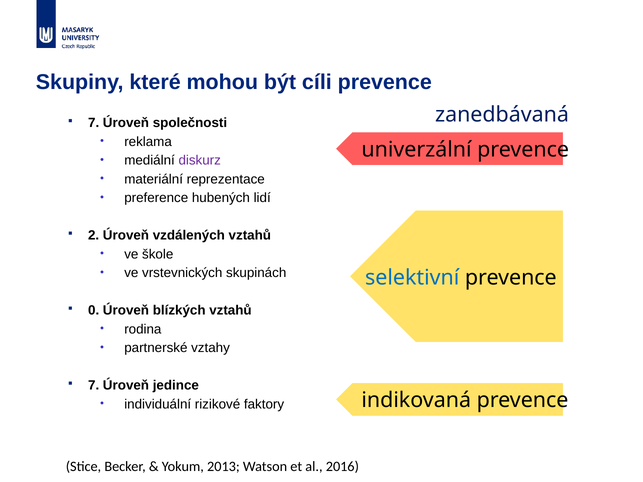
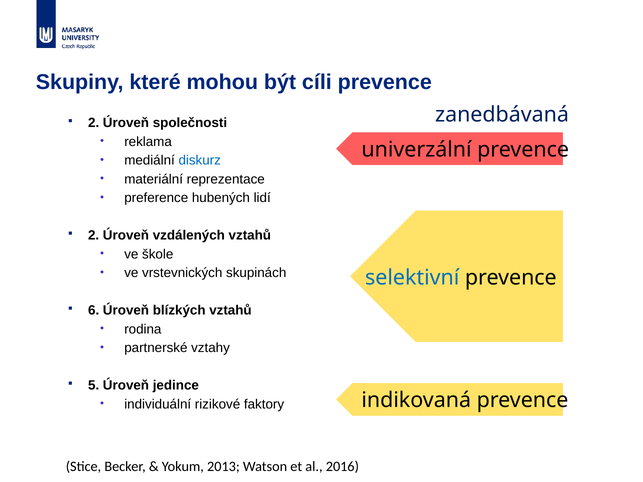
7: 7 -> 2 (94, 123)
diskurz colour: purple -> blue (200, 161)
0: 0 -> 6 (94, 311)
7: 7 -> 5 (94, 386)
